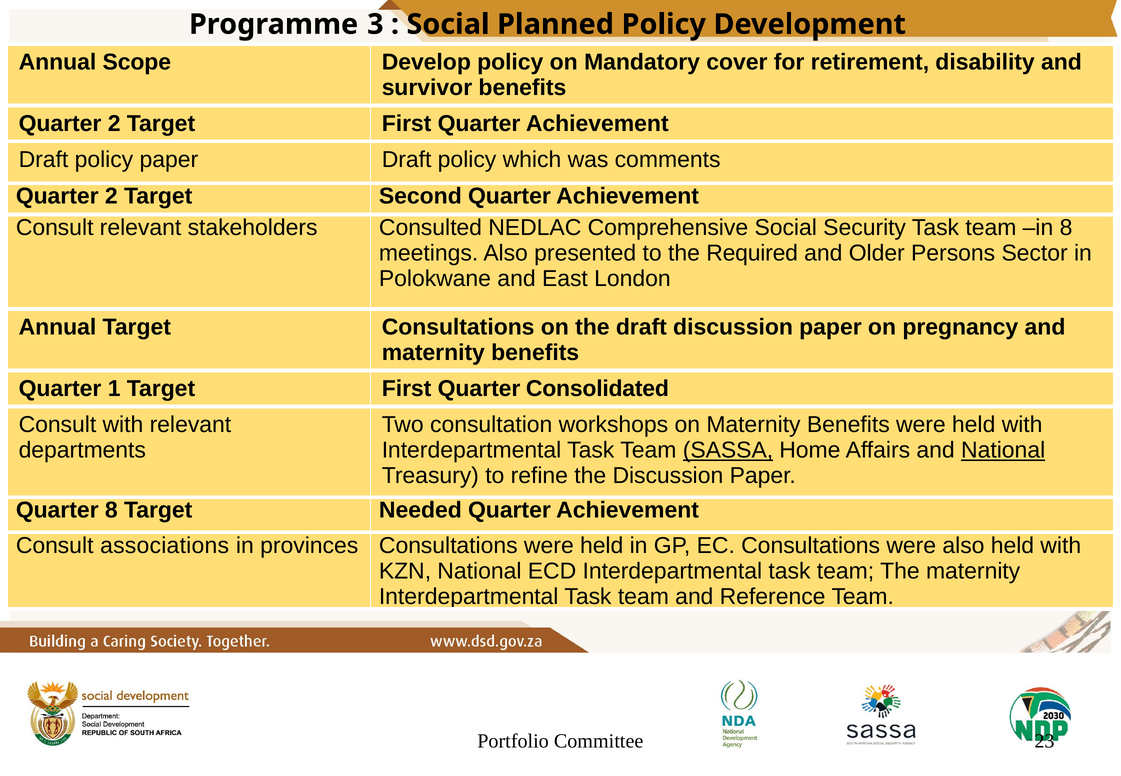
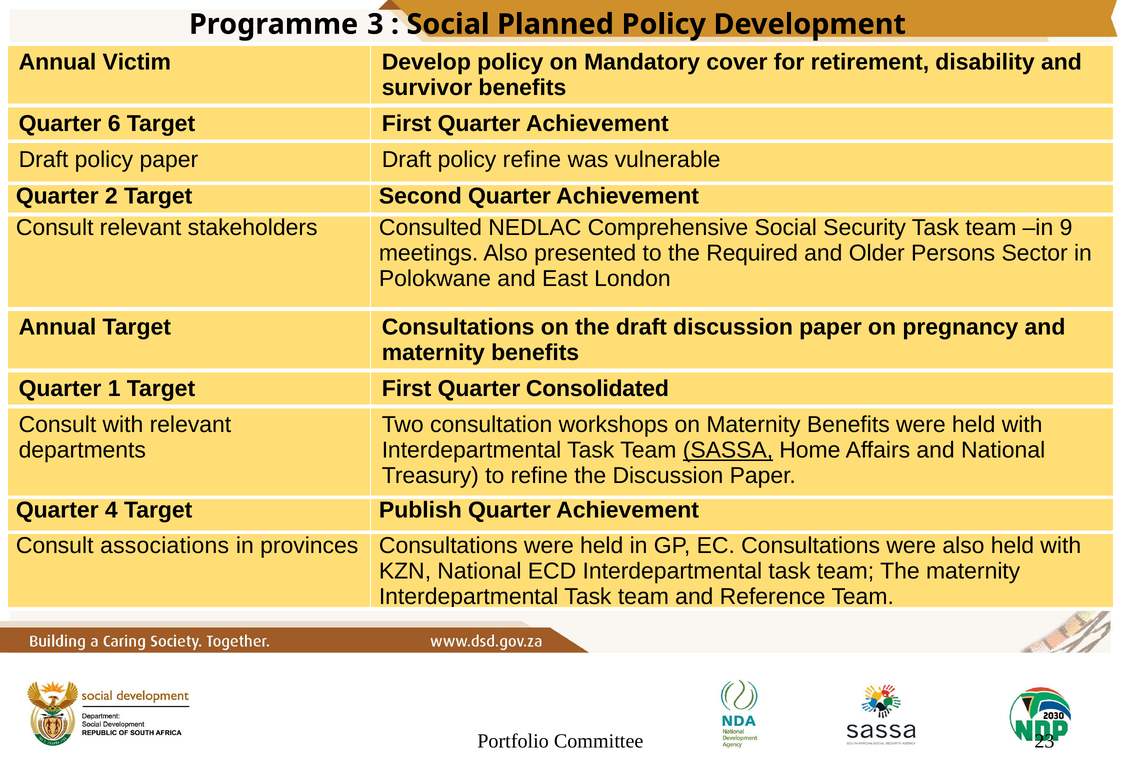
Scope: Scope -> Victim (137, 62)
2: 2 -> 6 (114, 124)
policy which: which -> refine (532, 160)
comments: comments -> vulnerable (668, 160)
in 8: 8 -> 9 (1066, 228)
National underline: present -> none (1003, 450)
Quarter 8: 8 -> 4 (111, 510)
Needed: Needed -> Publish (420, 510)
